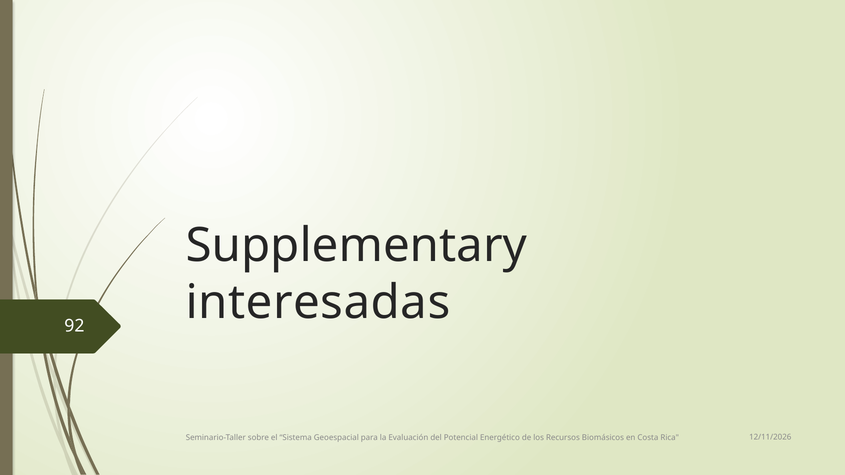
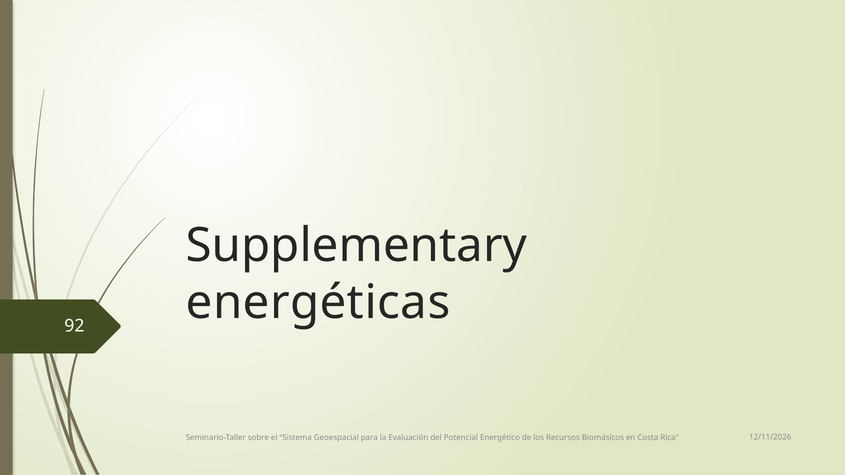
interesadas: interesadas -> energéticas (318, 303)
